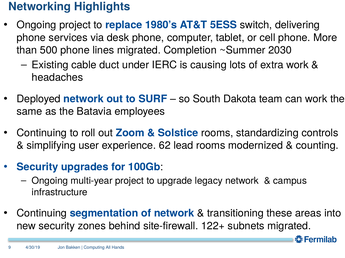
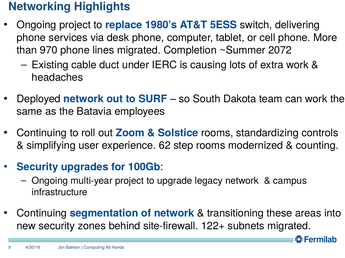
500: 500 -> 970 (49, 50)
2030: 2030 -> 2072 (280, 50)
lead: lead -> step (183, 146)
